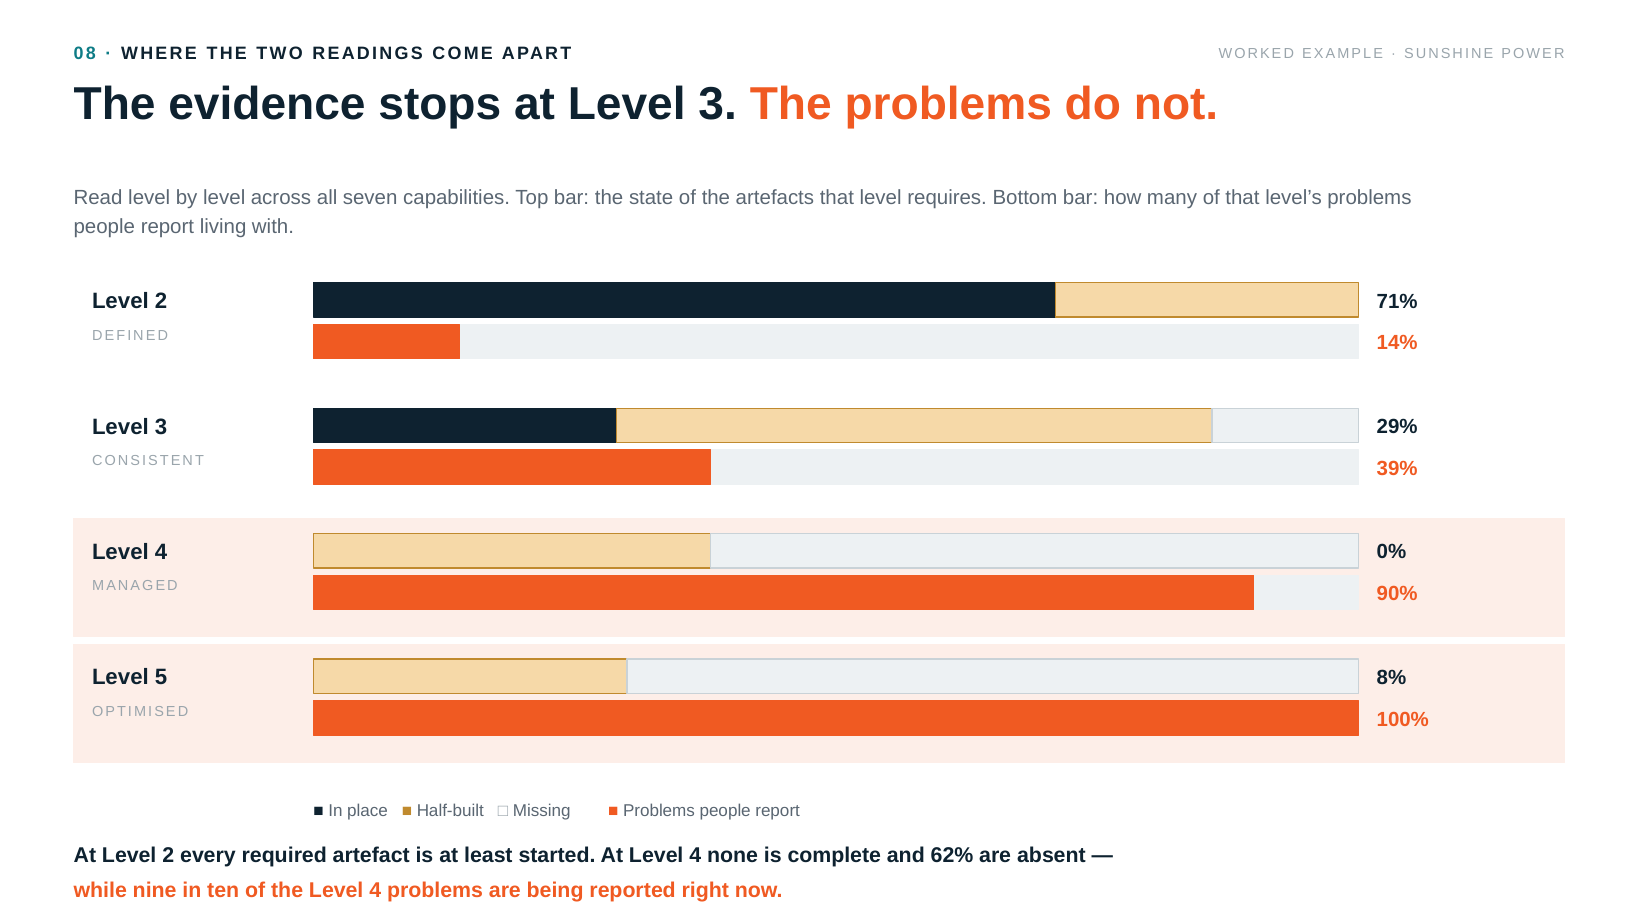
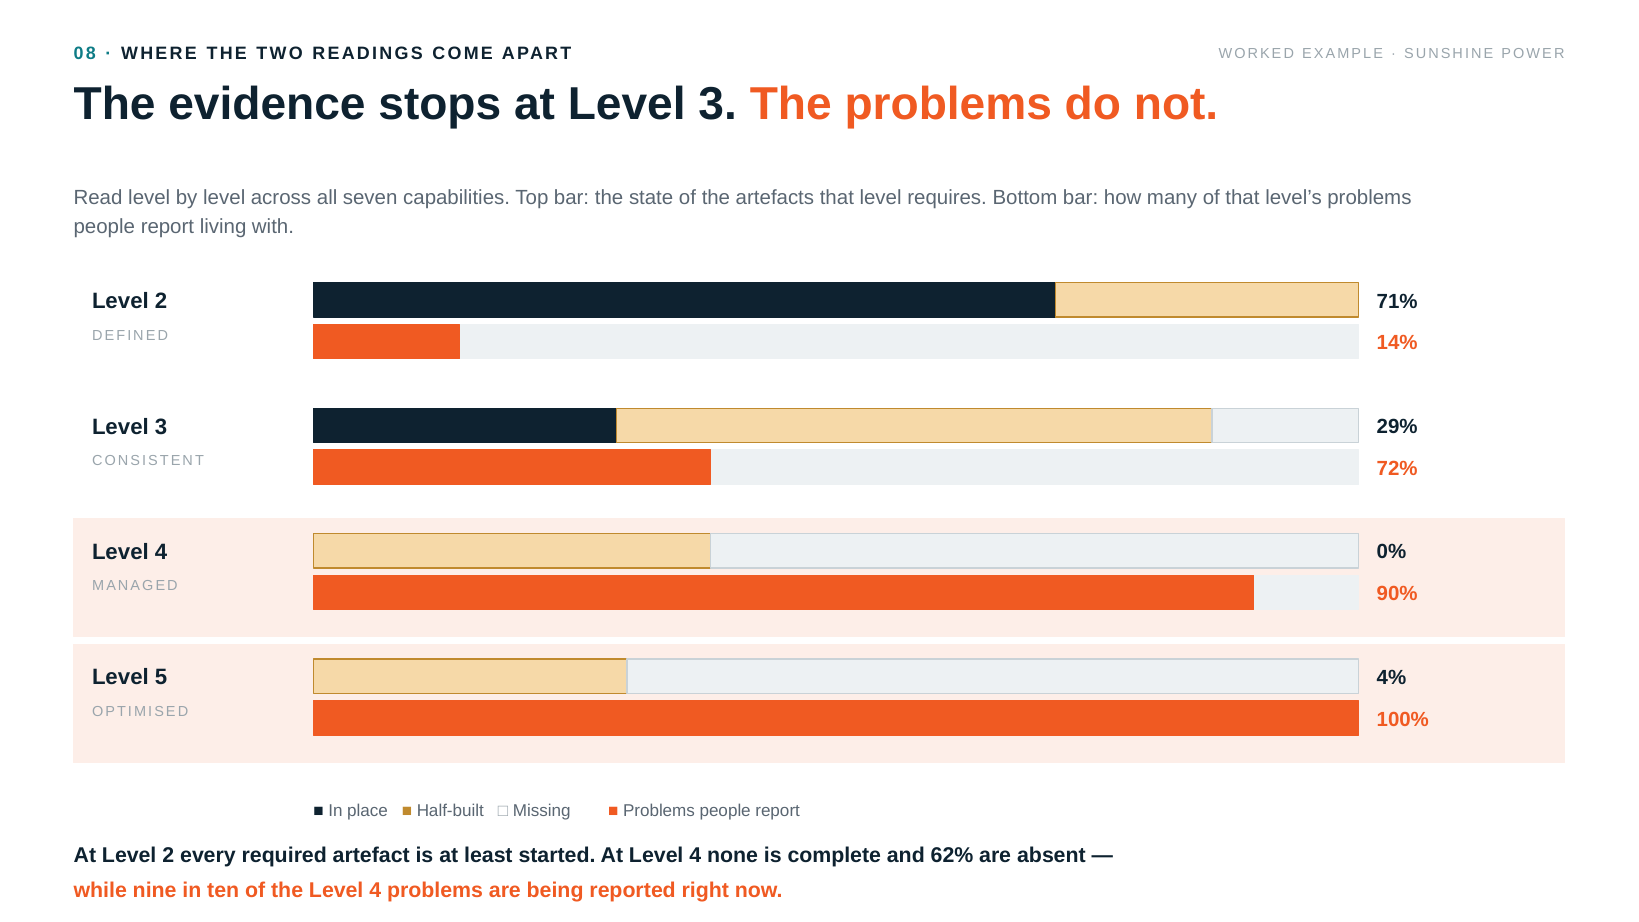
39%: 39% -> 72% (1397, 468)
8%: 8% -> 4% (1392, 677)
